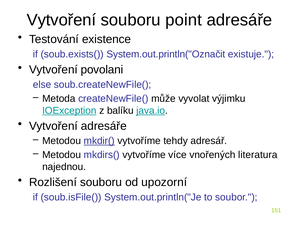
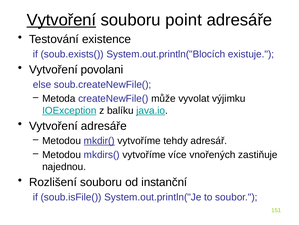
Vytvoření underline: none -> present (61, 20)
System.out.println("Označit: System.out.println("Označit -> System.out.println("Blocích (166, 54)
literatura: literatura -> zastiňuje (258, 154)
upozorní: upozorní -> instanční (164, 182)
